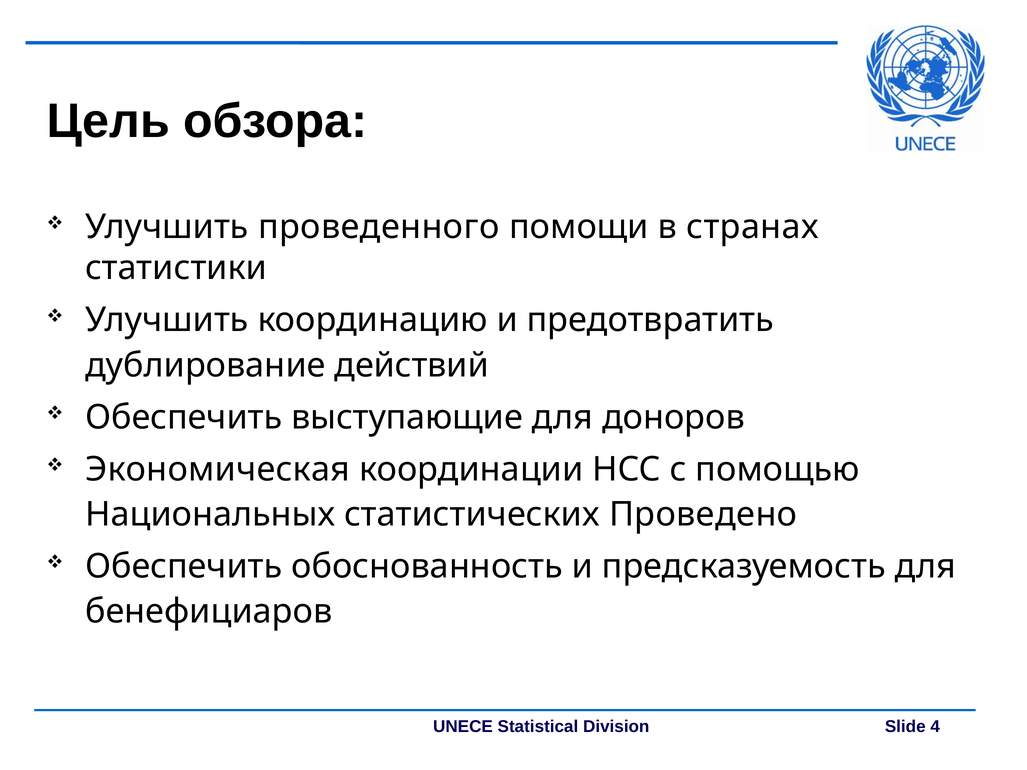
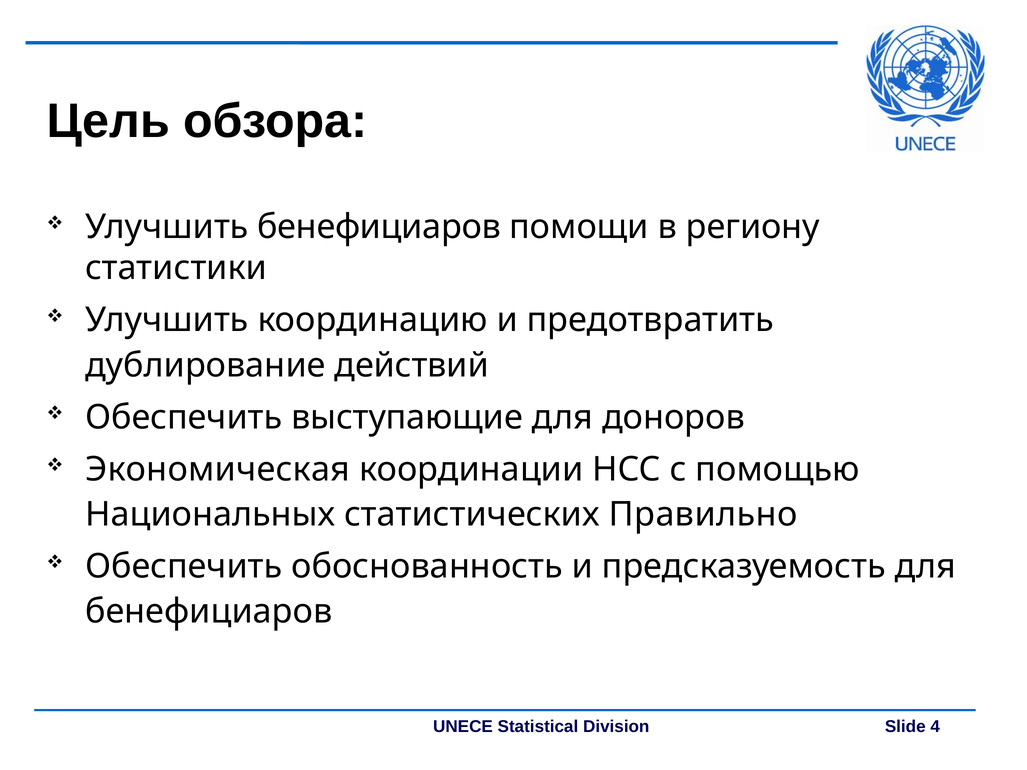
Улучшить проведенного: проведенного -> бенефициаров (379, 227)
странах: странах -> региону (753, 227)
Проведено: Проведено -> Правильно (703, 515)
